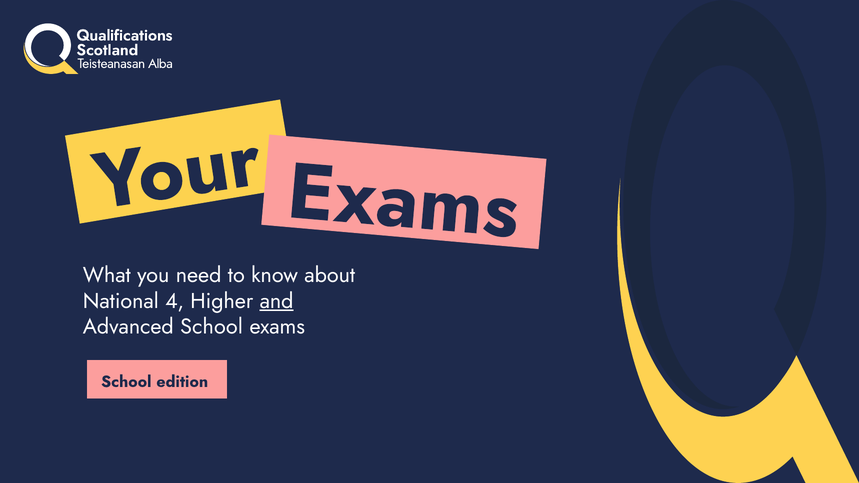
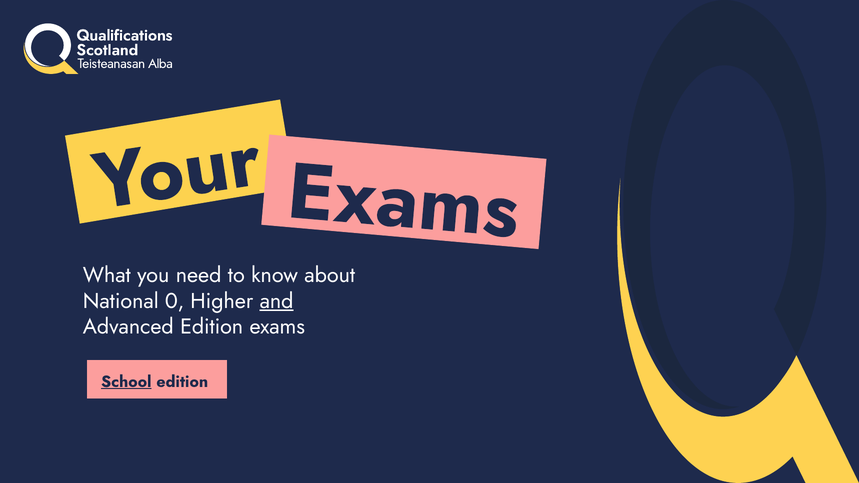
4: 4 -> 0 (175, 301)
Advanced School: School -> Edition (212, 327)
School underline: none -> present (126, 382)
